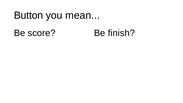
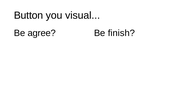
mean: mean -> visual (83, 15)
score: score -> agree (42, 33)
